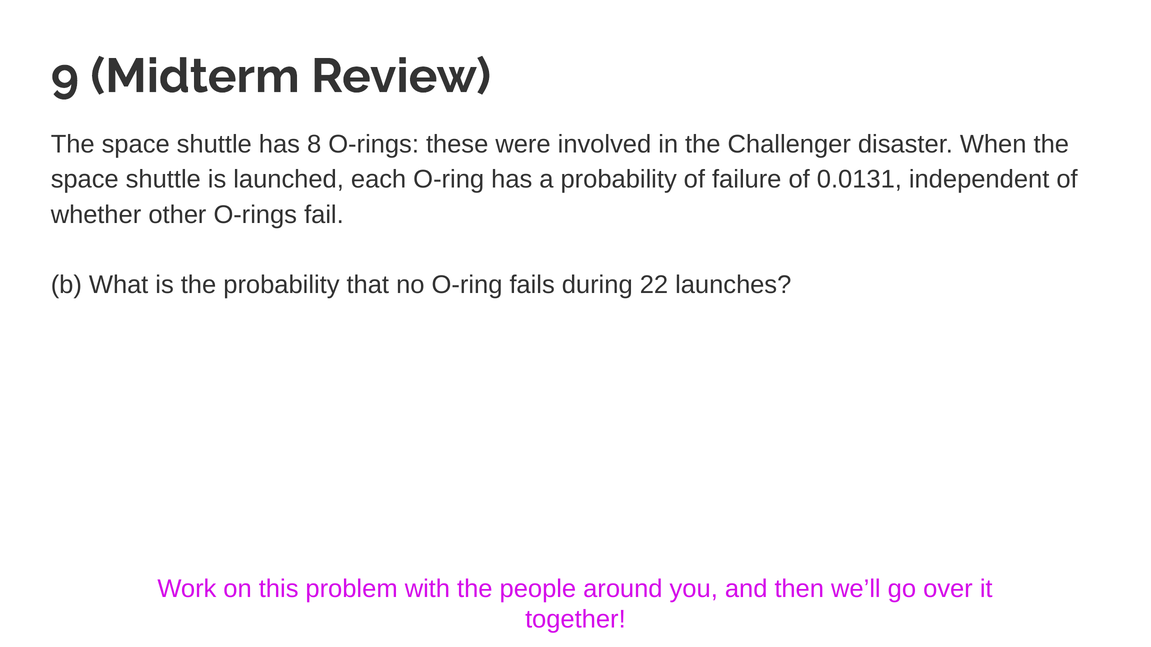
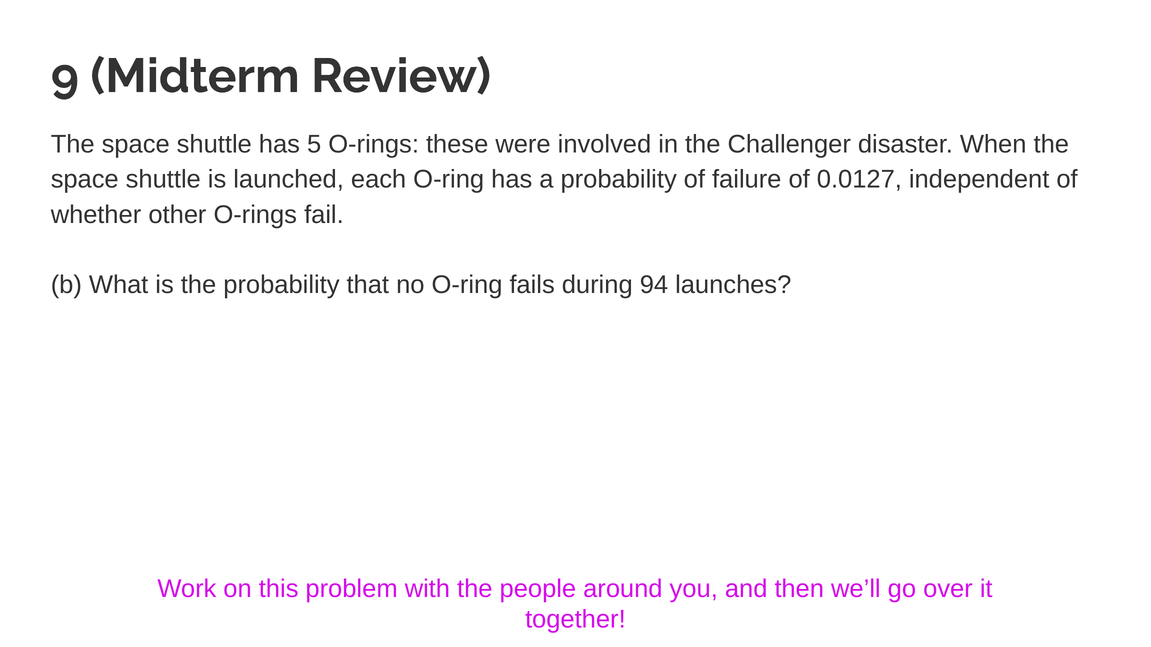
8: 8 -> 5 (314, 144)
0.0131: 0.0131 -> 0.0127 (859, 180)
22: 22 -> 94 (654, 285)
